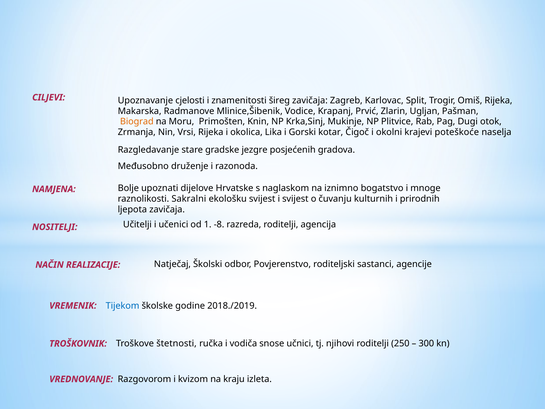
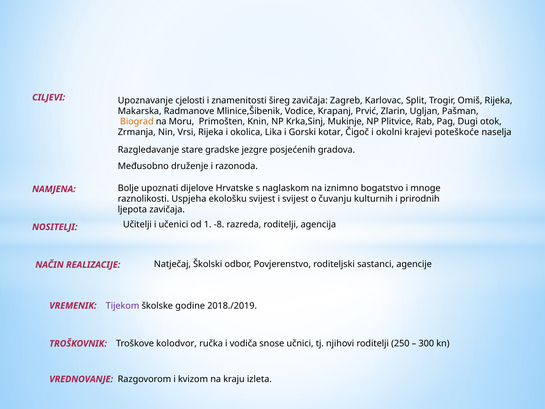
Sakralni: Sakralni -> Uspjeha (189, 199)
Tijekom colour: blue -> purple (123, 306)
štetnosti: štetnosti -> kolodvor (177, 343)
